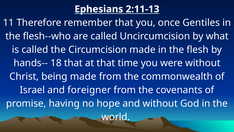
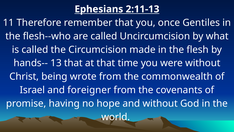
18: 18 -> 13 (56, 63)
being made: made -> wrote (83, 76)
